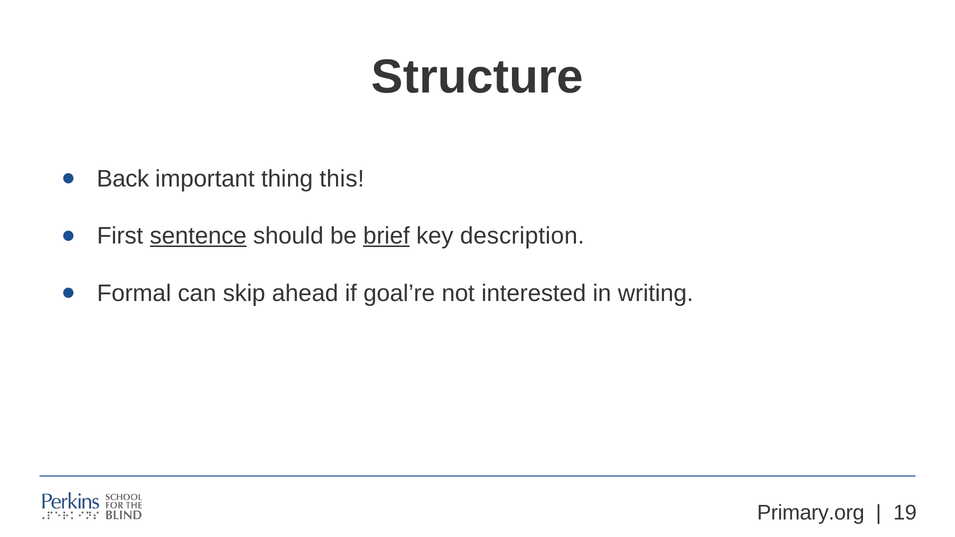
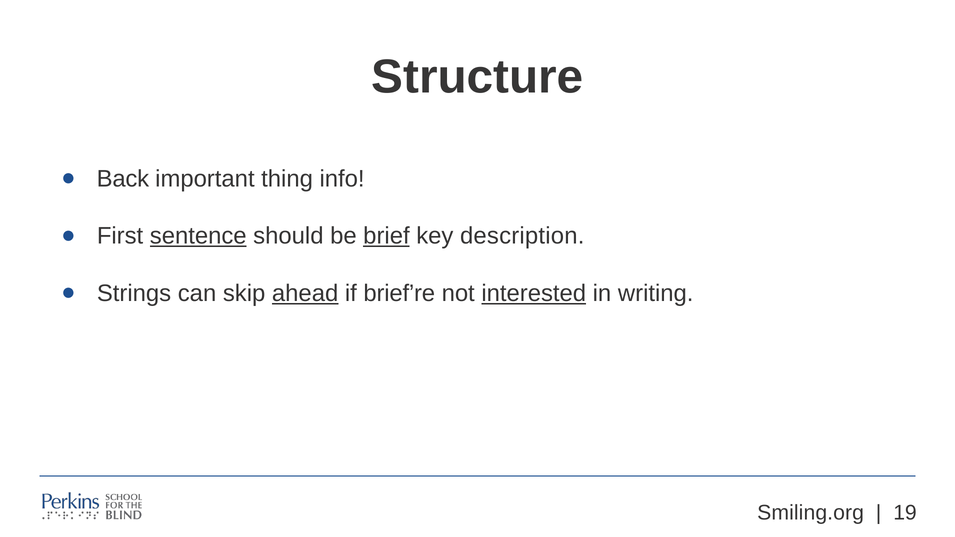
this: this -> info (342, 179)
Formal: Formal -> Strings (134, 293)
ahead underline: none -> present (305, 293)
goal’re: goal’re -> brief’re (399, 293)
interested underline: none -> present (534, 293)
Primary.org: Primary.org -> Smiling.org (811, 513)
